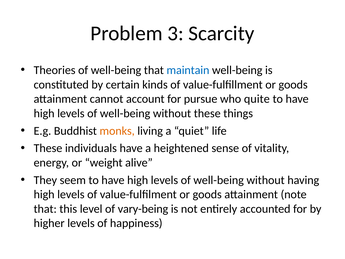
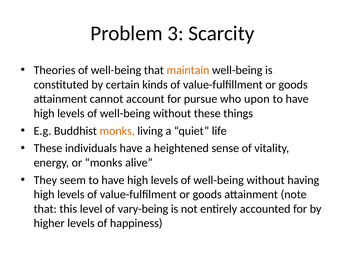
maintain colour: blue -> orange (188, 70)
quite: quite -> upon (257, 99)
or weight: weight -> monks (104, 162)
